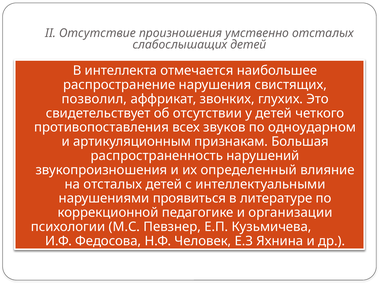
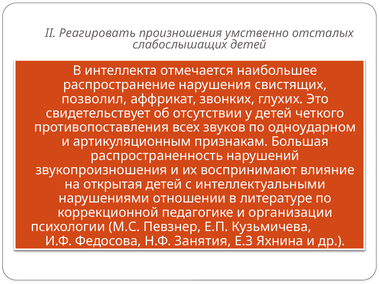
Отсутствие: Отсутствие -> Реагировать (97, 33)
определенный: определенный -> воспринимают (249, 170)
на отсталых: отсталых -> открытая (113, 184)
проявиться: проявиться -> отношении (189, 199)
Человек: Человек -> Занятия (203, 241)
